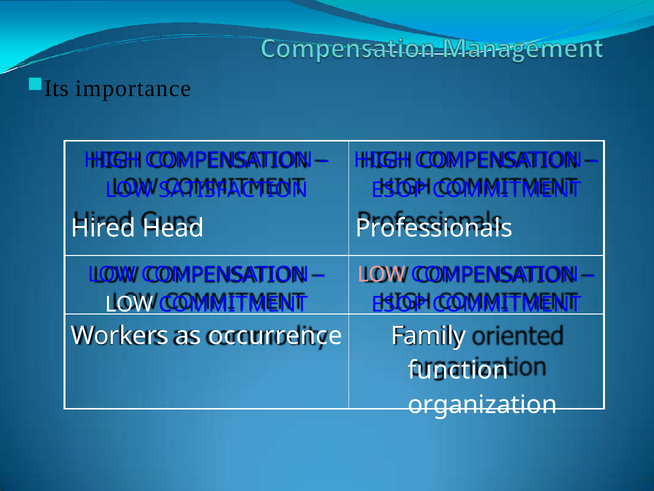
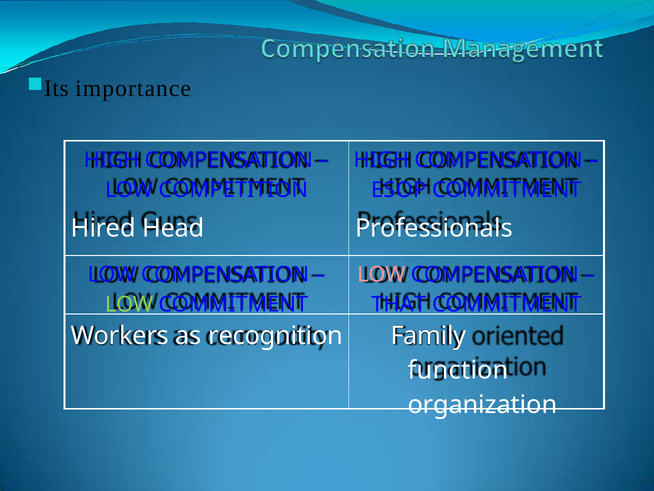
SATISFACTION: SATISFACTION -> COMPETITION (233, 190)
LOW colour: white -> light green (129, 304)
ESOP: ESOP -> THAT (399, 304)
occurrence: occurrence -> recognition (276, 335)
